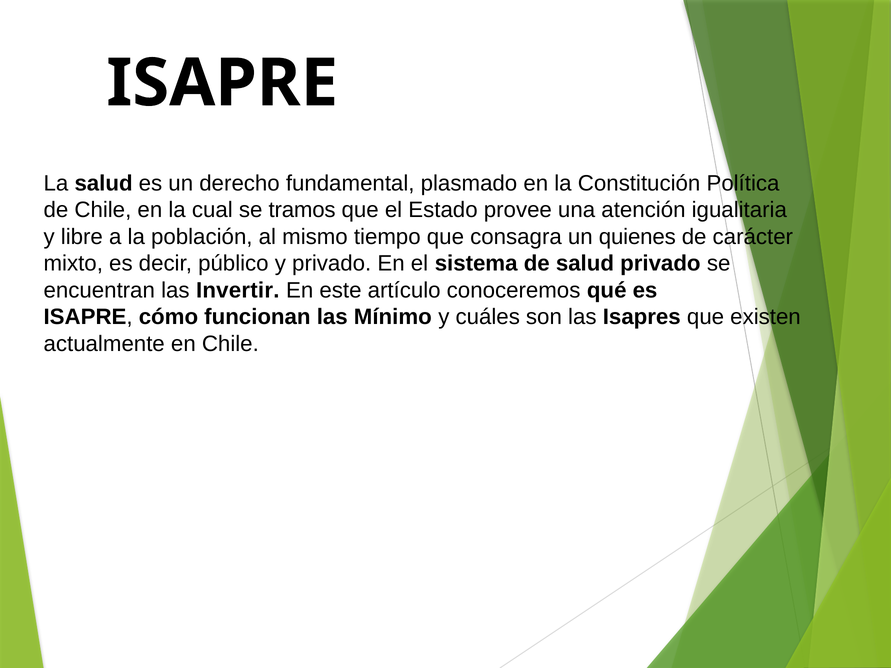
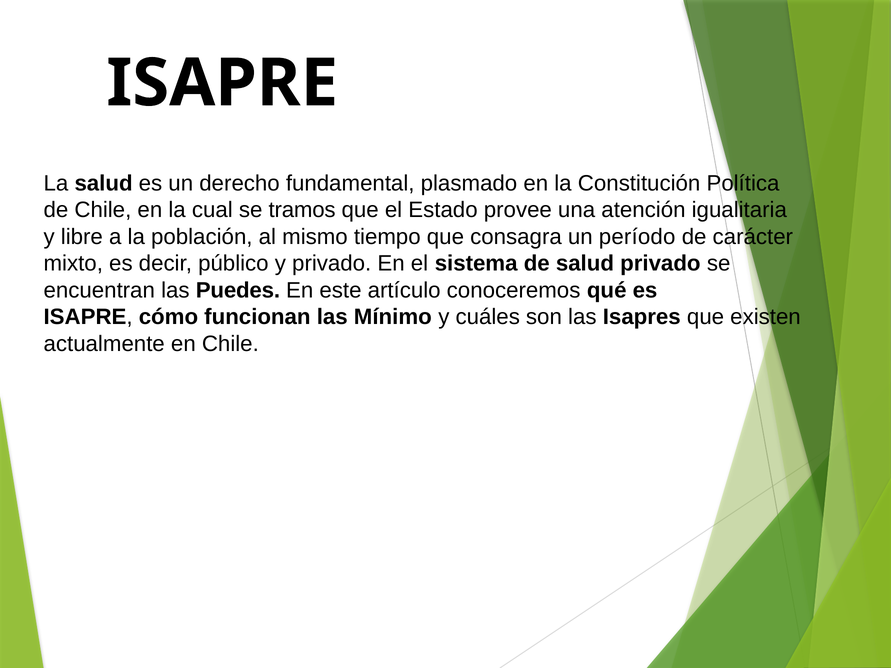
quienes: quienes -> período (637, 237)
Invertir: Invertir -> Puedes (238, 290)
